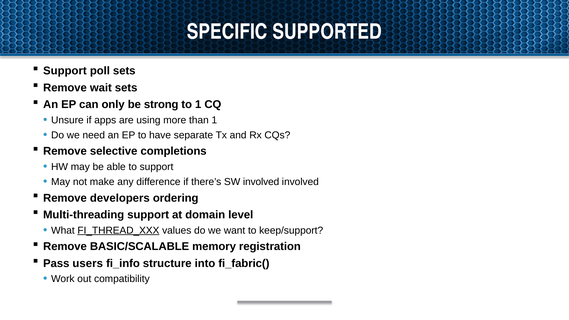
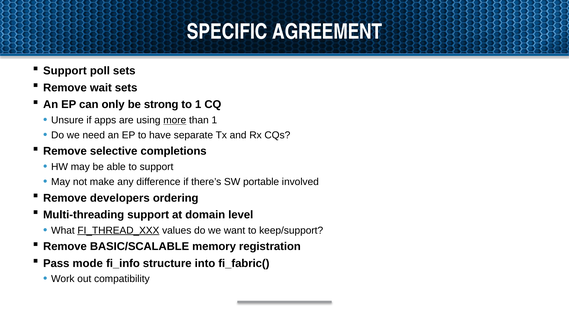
SUPPORTED: SUPPORTED -> AGREEMENT (327, 32)
more underline: none -> present (175, 120)
SW involved: involved -> portable (261, 182)
users: users -> mode (88, 263)
